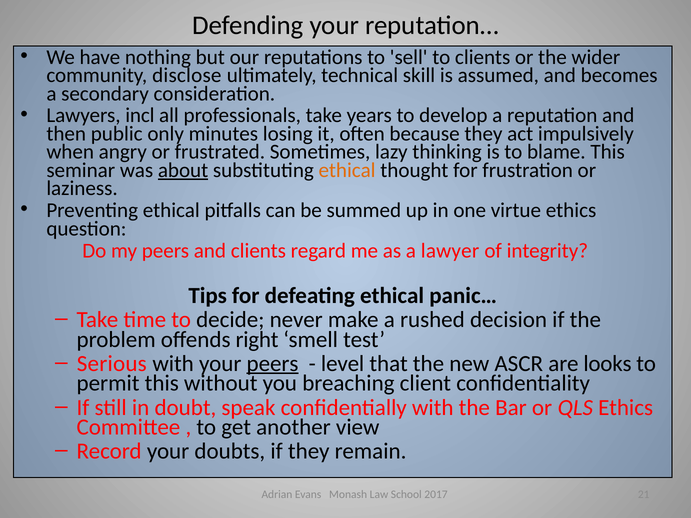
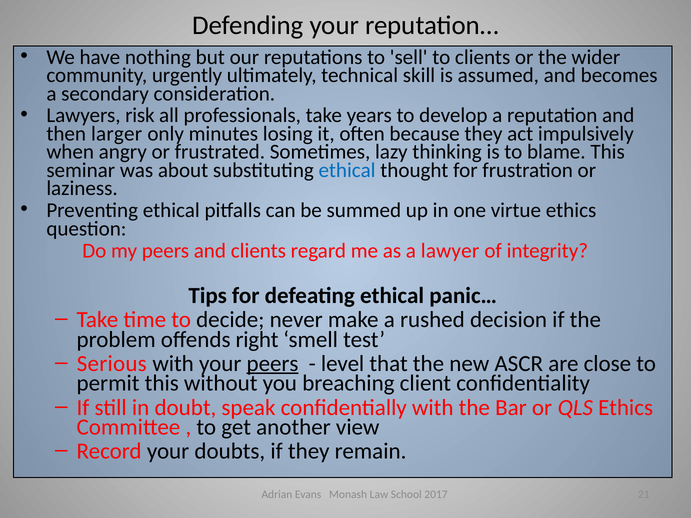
disclose: disclose -> urgently (187, 75)
incl: incl -> risk (140, 116)
public: public -> larger (117, 134)
about underline: present -> none (183, 170)
ethical colour: orange -> blue (347, 170)
looks: looks -> close (607, 364)
